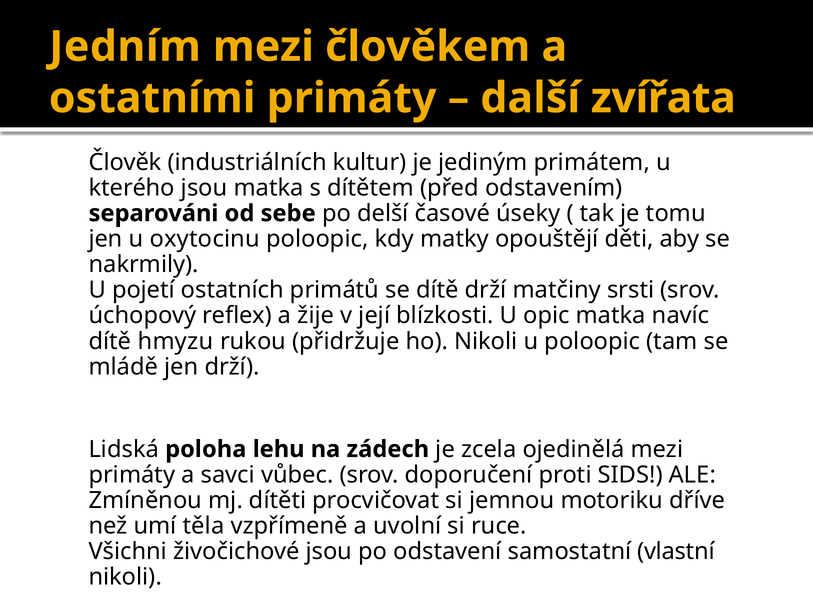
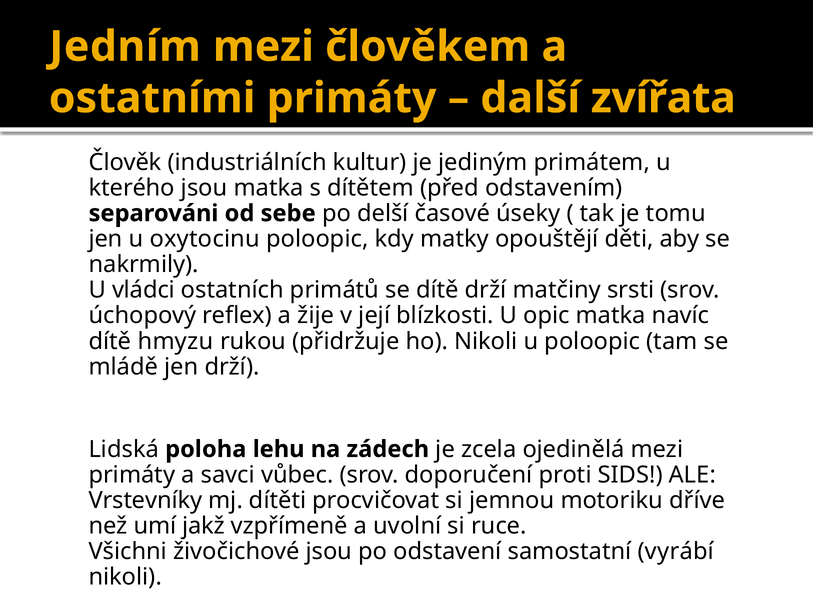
pojetí: pojetí -> vládci (143, 290)
Zmíněnou: Zmíněnou -> Vrstevníky (145, 501)
těla: těla -> jakž (204, 527)
vlastní: vlastní -> vyrábí (676, 552)
